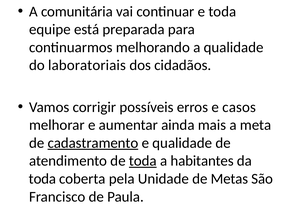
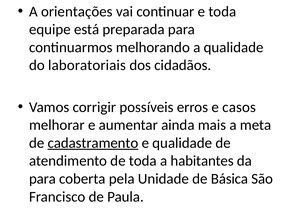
comunitária: comunitária -> orientações (77, 11)
toda underline: present -> none (143, 160)
toda: toda -> para (42, 178)
Metas: Metas -> Básica (229, 178)
